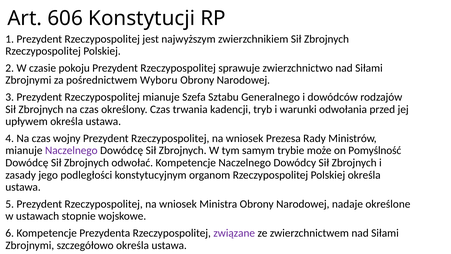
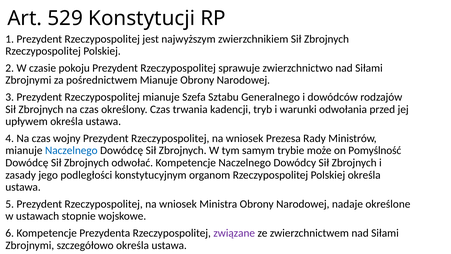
606: 606 -> 529 (65, 18)
pośrednictwem Wyboru: Wyboru -> Mianuje (159, 80)
Naczelnego colour: purple -> blue (71, 150)
